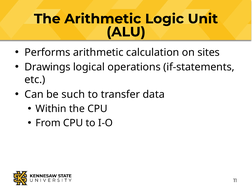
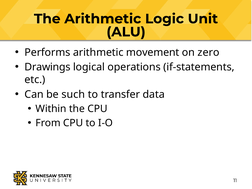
calculation: calculation -> movement (153, 52)
sites: sites -> zero (209, 52)
